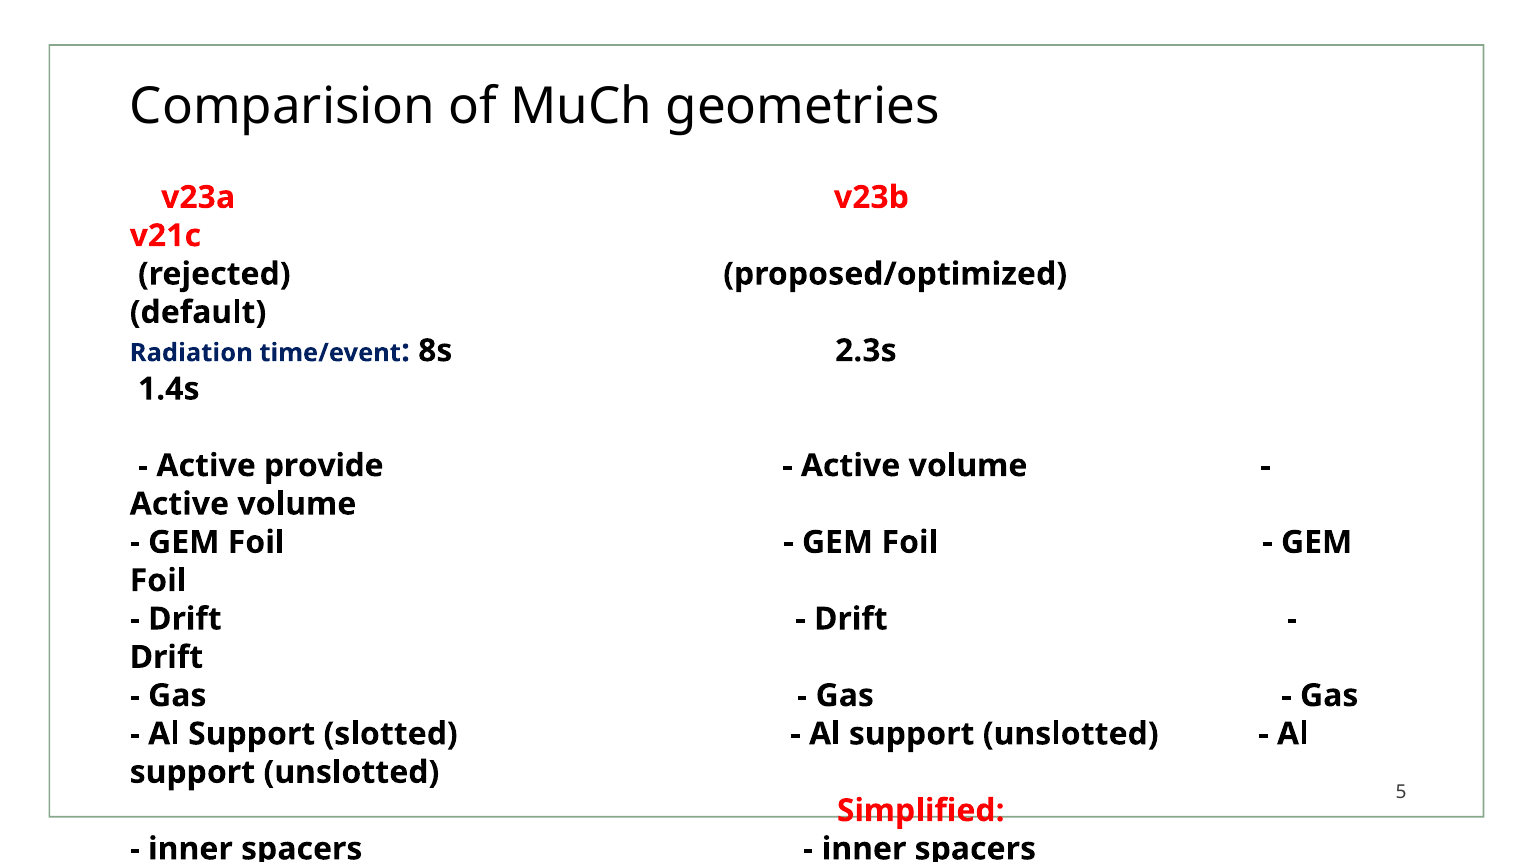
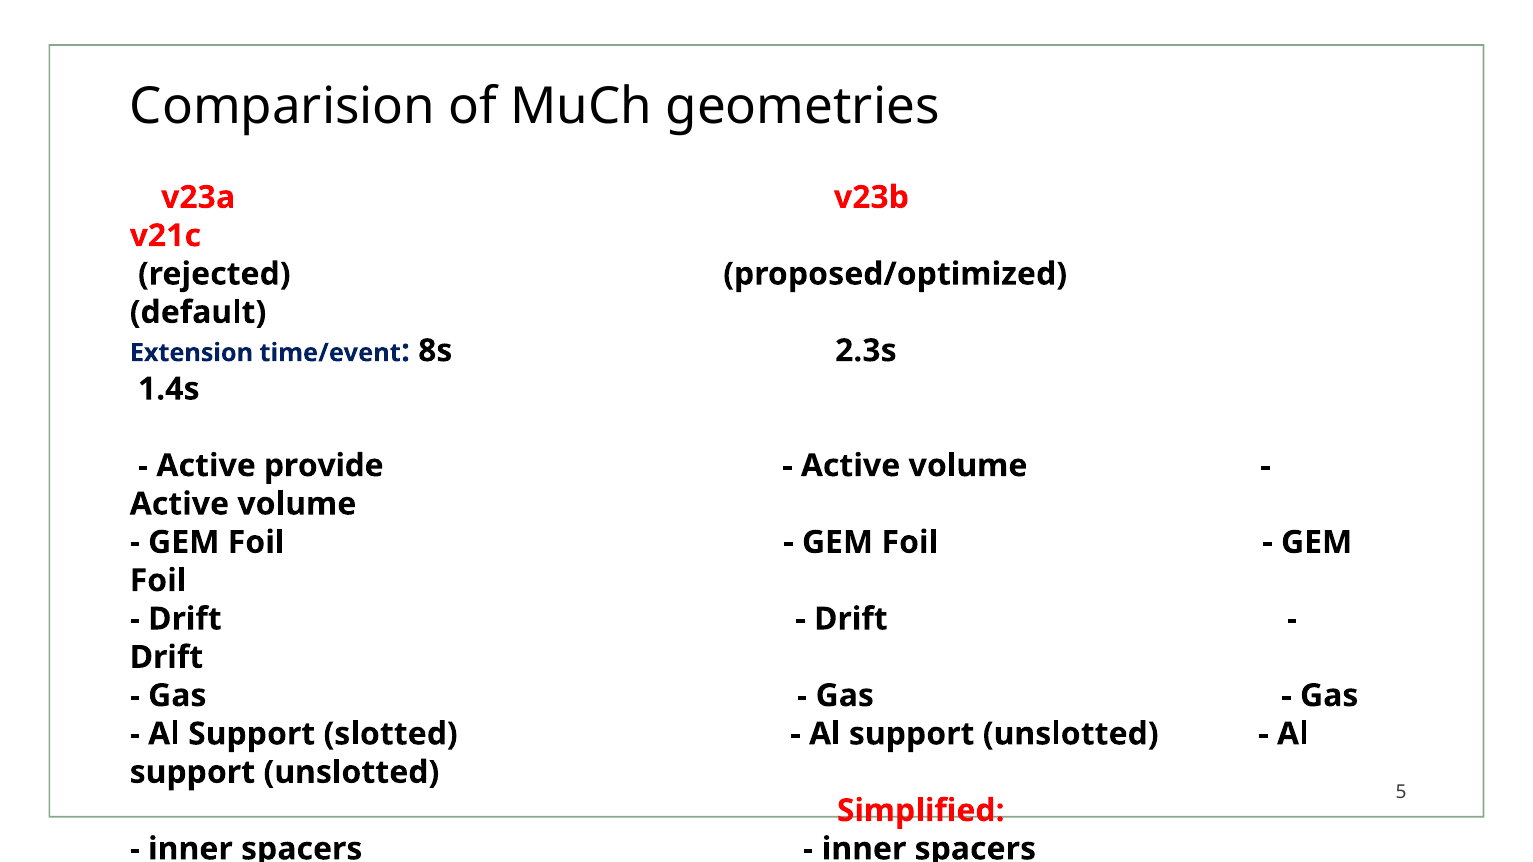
Radiation: Radiation -> Extension (191, 353)
